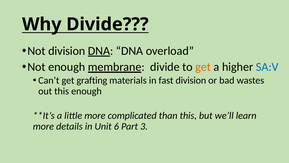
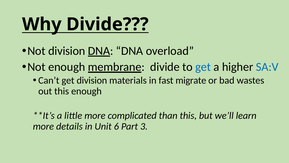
get colour: orange -> blue (203, 67)
get grafting: grafting -> division (92, 80)
fast division: division -> migrate (191, 80)
